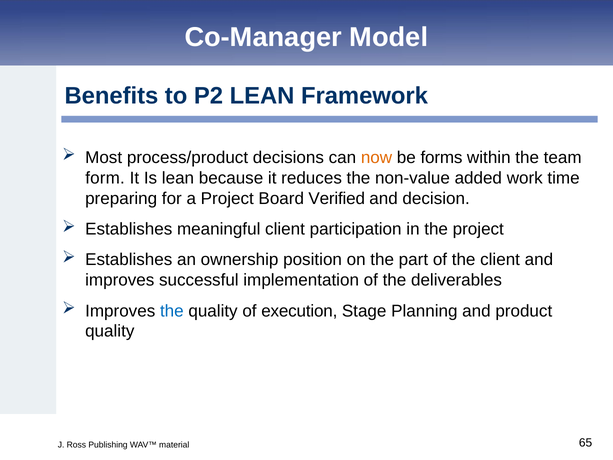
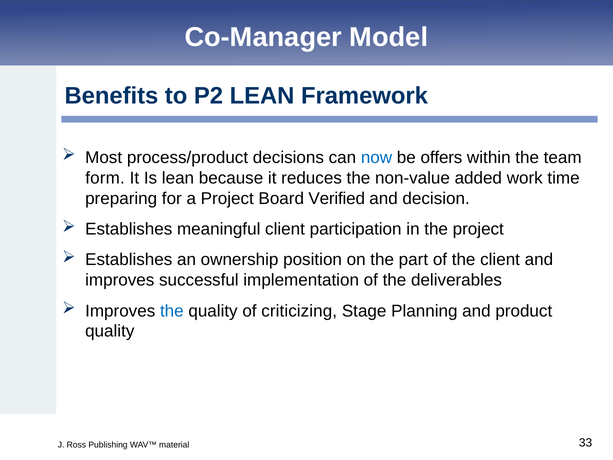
now colour: orange -> blue (376, 157)
forms: forms -> offers (442, 157)
execution: execution -> criticizing (299, 311)
65: 65 -> 33 (586, 443)
